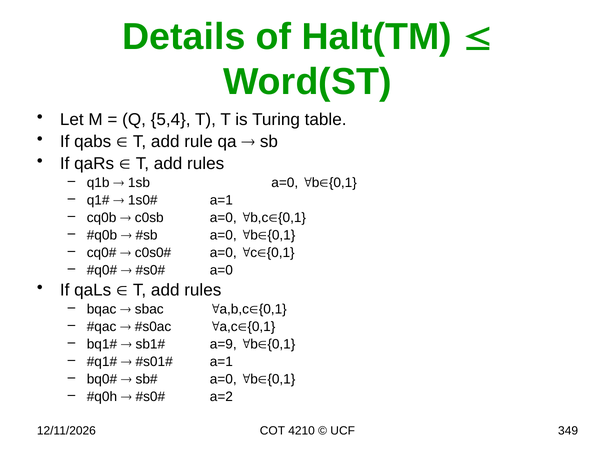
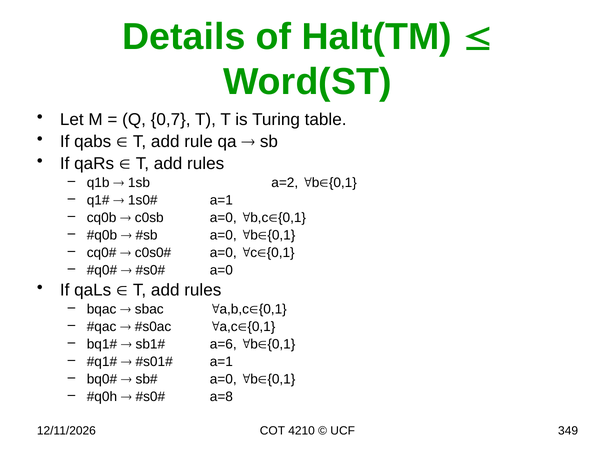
5,4: 5,4 -> 0,7 (171, 120)
1sb a=0: a=0 -> a=2 (285, 183)
a=9: a=9 -> a=6 (223, 345)
a=2: a=2 -> a=8 (221, 397)
